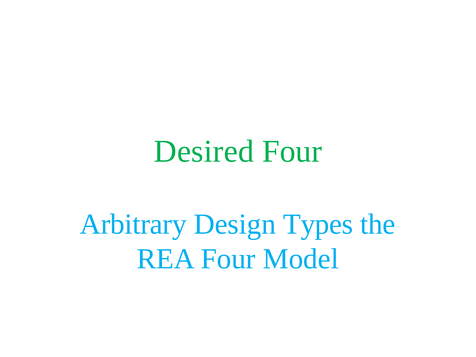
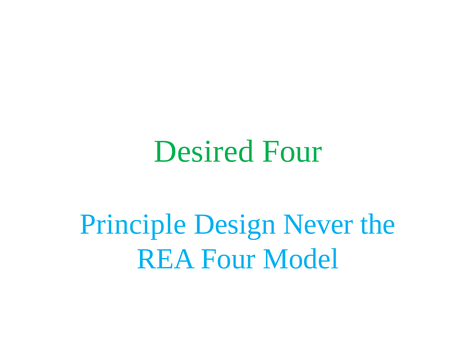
Arbitrary: Arbitrary -> Principle (133, 224)
Types: Types -> Never (318, 224)
